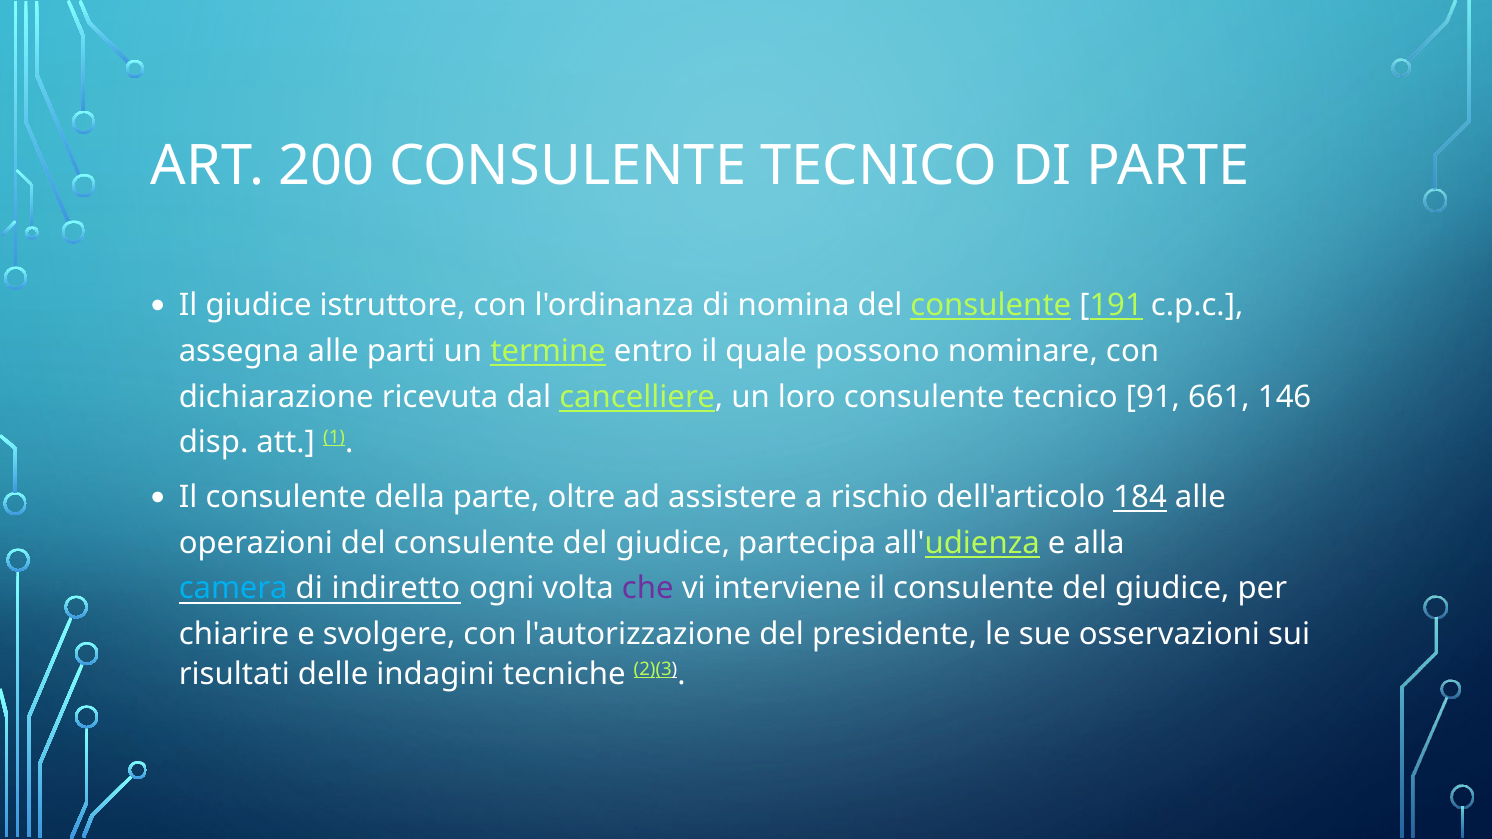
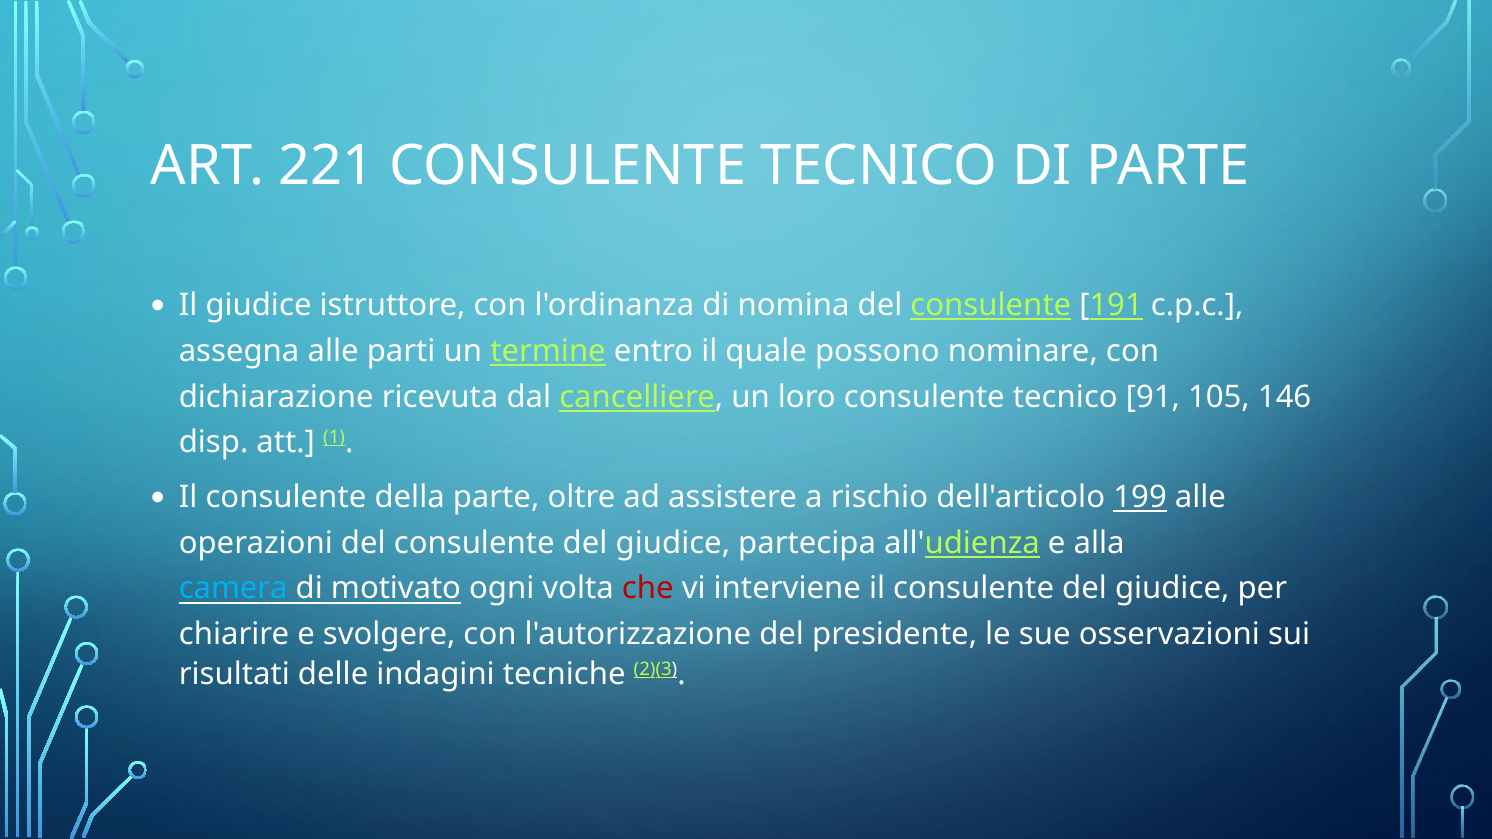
200: 200 -> 221 (327, 166)
661: 661 -> 105 (1219, 397)
184: 184 -> 199 (1140, 497)
indiretto: indiretto -> motivato (396, 589)
che colour: purple -> red (648, 589)
